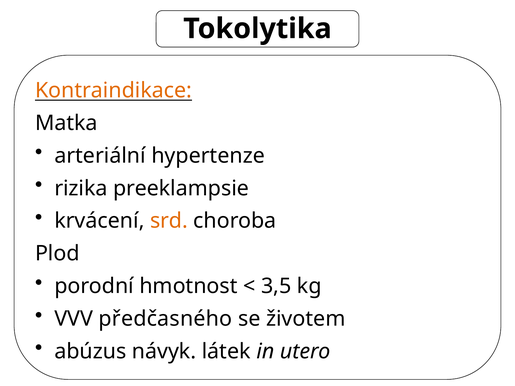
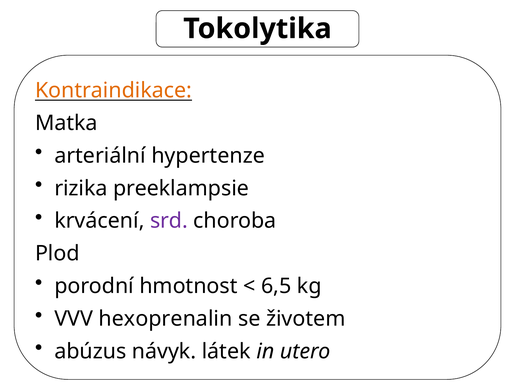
srd colour: orange -> purple (169, 221)
3,5: 3,5 -> 6,5 (276, 286)
předčasného: předčasného -> hexoprenalin (166, 319)
